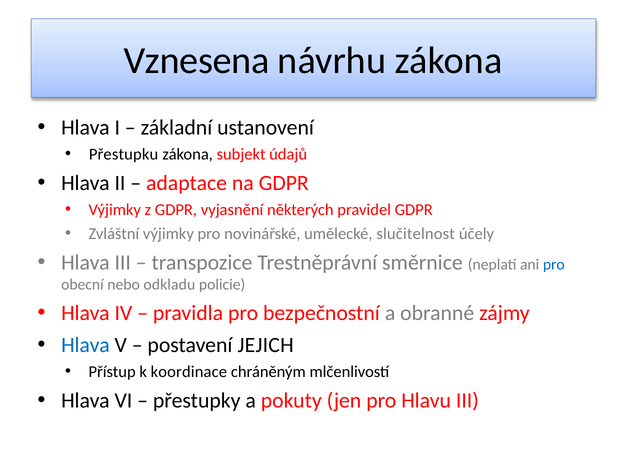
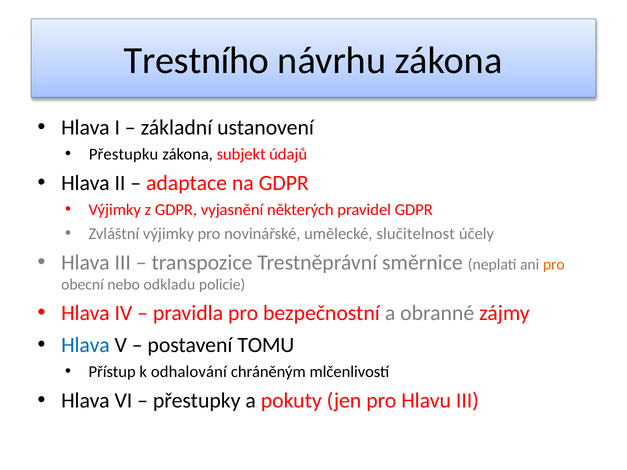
Vznesena: Vznesena -> Trestního (197, 61)
pro colour: blue -> orange (554, 265)
JEJICH: JEJICH -> TOMU (266, 345)
koordinace: koordinace -> odhalování (189, 372)
